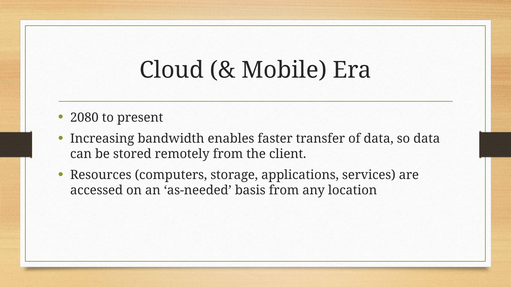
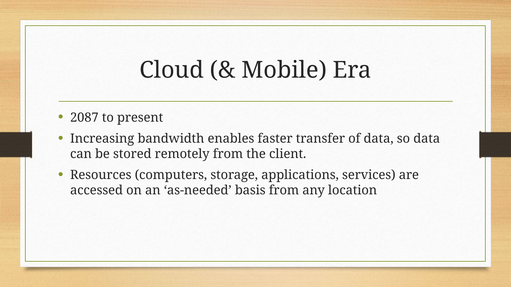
2080: 2080 -> 2087 (84, 118)
